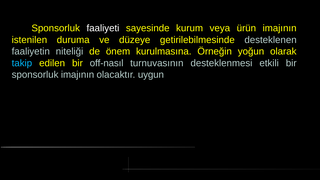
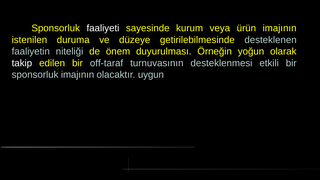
kurulmasına: kurulmasına -> duyurulması (164, 51)
takip colour: light blue -> white (22, 63)
off-nasıl: off-nasıl -> off-taraf (107, 63)
